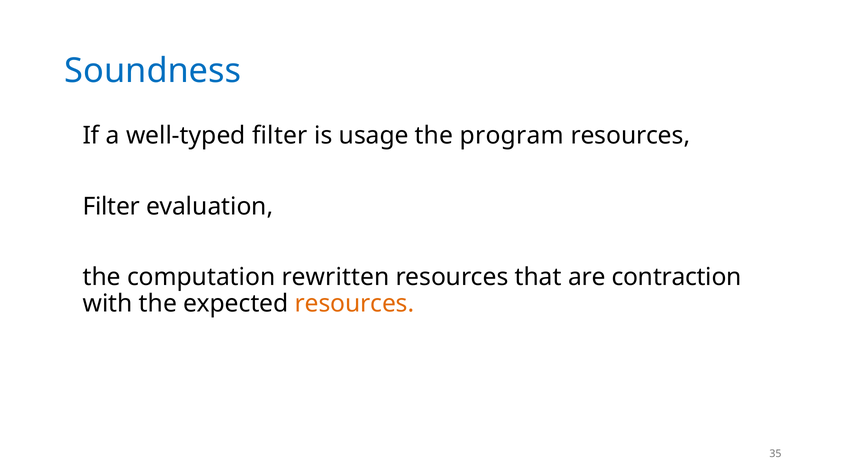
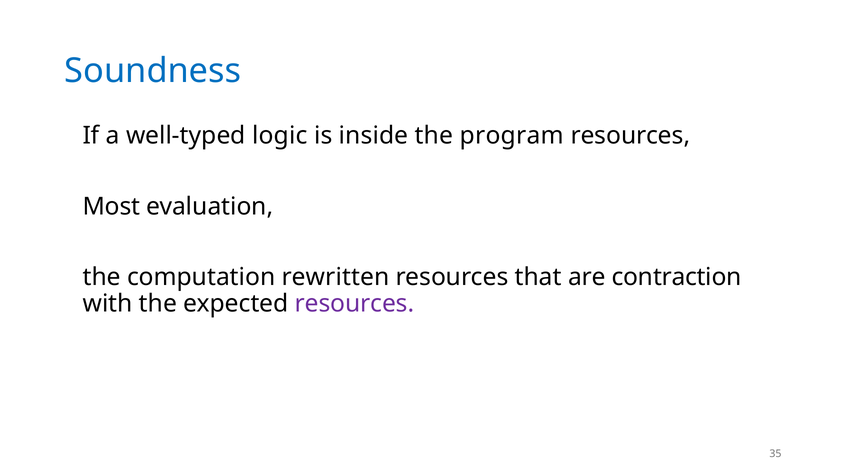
well-typed filter: filter -> logic (280, 136)
usage: usage -> inside (374, 136)
Filter: Filter -> Most (111, 206)
resources colour: orange -> purple (355, 304)
